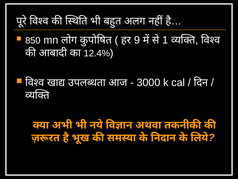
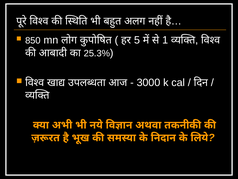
9: 9 -> 5 (137, 40)
12.4%: 12.4% -> 25.3% (97, 53)
